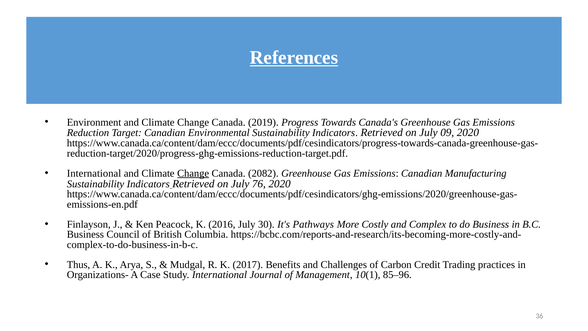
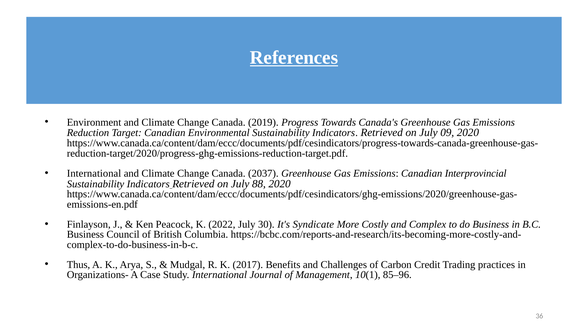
Change underline: present -> none (193, 173)
2082: 2082 -> 2037 (263, 173)
Manufacturing: Manufacturing -> Interprovincial (476, 173)
76: 76 -> 88 (259, 184)
2016: 2016 -> 2022 (222, 224)
Pathways: Pathways -> Syndicate (313, 224)
